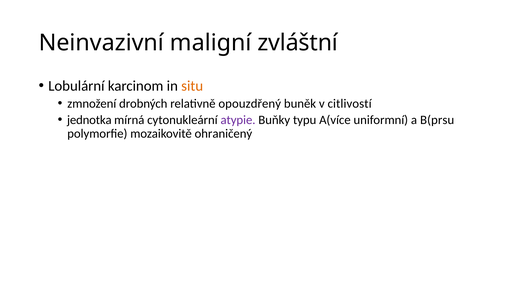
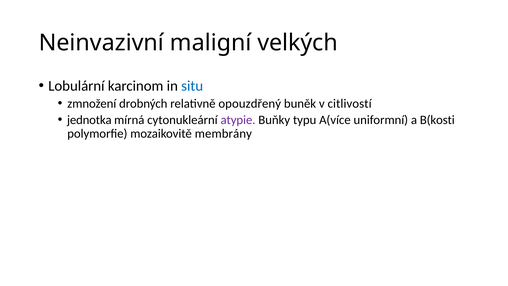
zvláštní: zvláštní -> velkých (298, 43)
situ colour: orange -> blue (192, 86)
B(prsu: B(prsu -> B(kosti (437, 120)
ohraničený: ohraničený -> membrány (223, 133)
